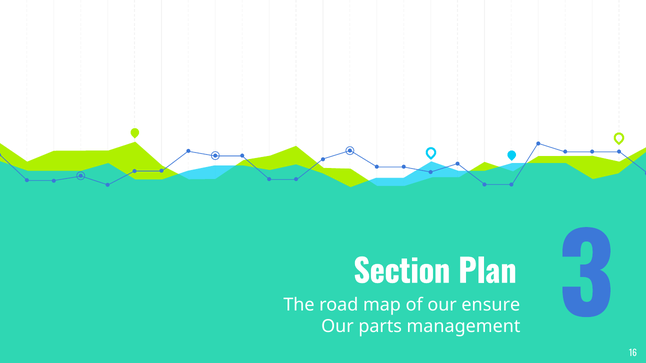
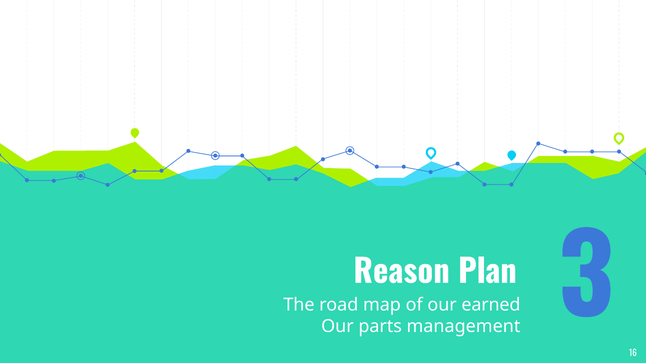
Section: Section -> Reason (402, 272)
ensure: ensure -> earned (491, 305)
